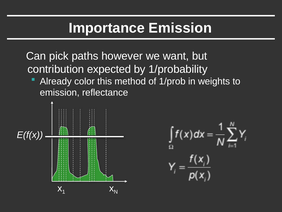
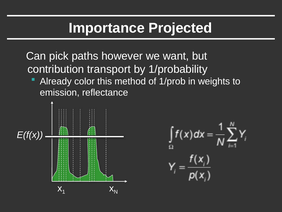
Importance Emission: Emission -> Projected (180, 28)
expected: expected -> transport (109, 69)
